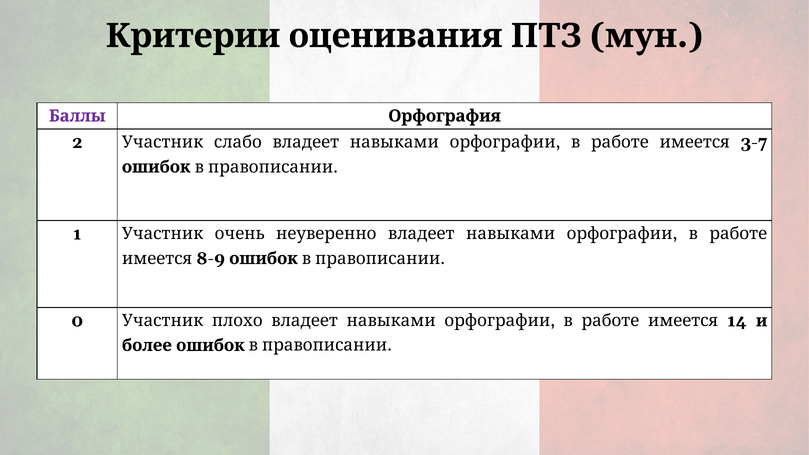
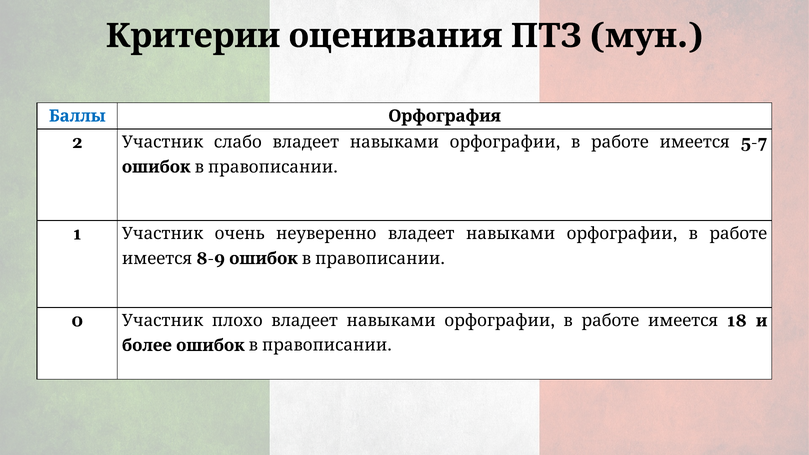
Баллы colour: purple -> blue (77, 116)
3-7: 3-7 -> 5-7 (754, 142)
14: 14 -> 18 (737, 321)
